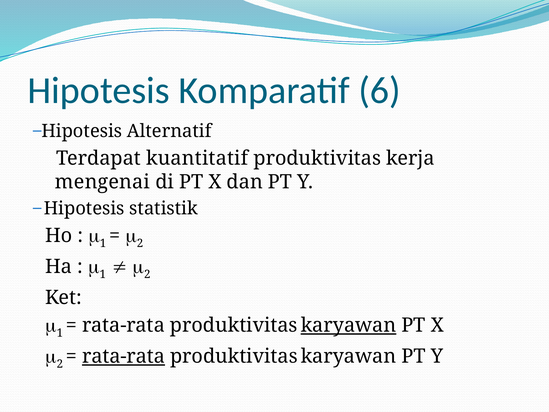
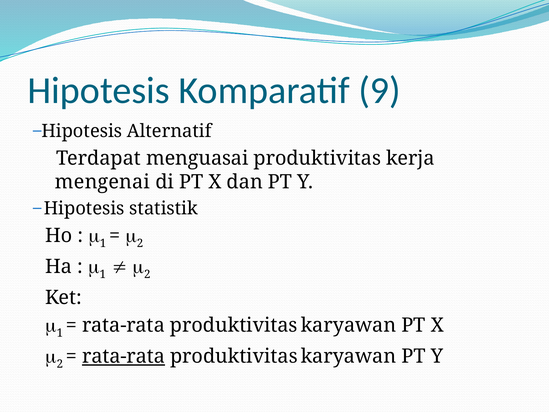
6: 6 -> 9 (380, 91)
kuantitatif: kuantitatif -> menguasai (197, 158)
karyawan underline: present -> none (348, 325)
